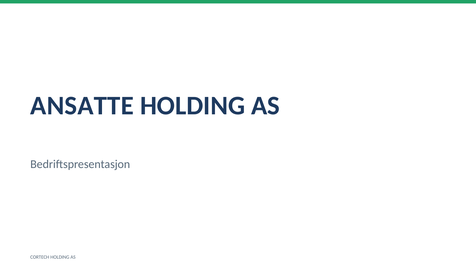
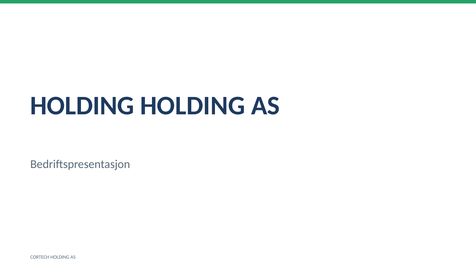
ANSATTE: ANSATTE -> HOLDING (82, 106)
